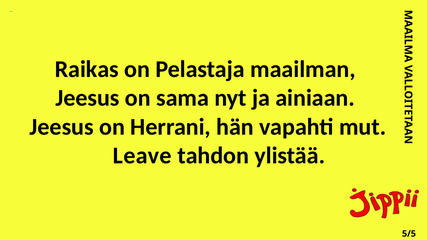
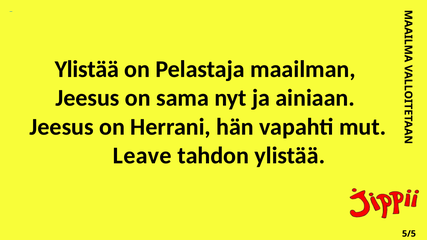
Raikas: Raikas -> Ylistää (87, 69)
